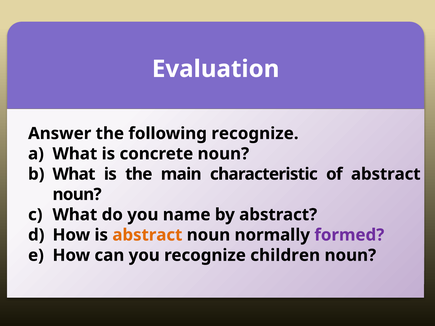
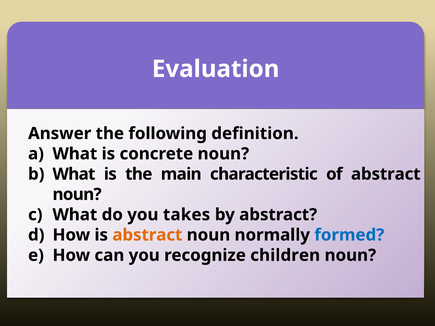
following recognize: recognize -> definition (255, 134)
name: name -> takes (187, 215)
formed colour: purple -> blue (349, 235)
